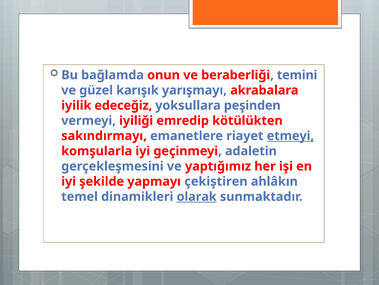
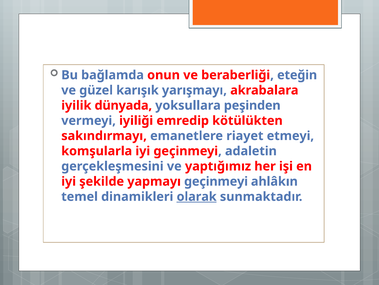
temini: temini -> eteğin (297, 75)
edeceğiz: edeceğiz -> dünyada (123, 105)
etmeyi underline: present -> none (290, 136)
yapmayı çekiştiren: çekiştiren -> geçinmeyi (216, 181)
